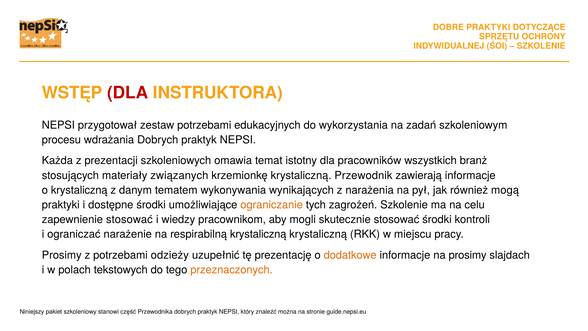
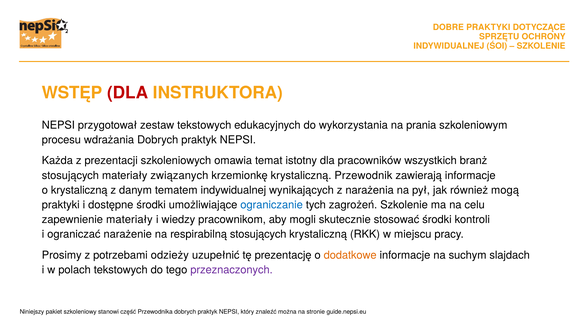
zestaw potrzebami: potrzebami -> tekstowych (204, 125)
zadań: zadań -> prania (421, 125)
tematem wykonywania: wykonywania -> indywidualnej (233, 190)
ograniczanie colour: orange -> blue (272, 205)
zapewnienie stosować: stosować -> materiały (129, 219)
respirabilną krystaliczną: krystaliczną -> stosujących (258, 234)
na prosimy: prosimy -> suchym (468, 255)
przeznaczonych colour: orange -> purple (232, 270)
